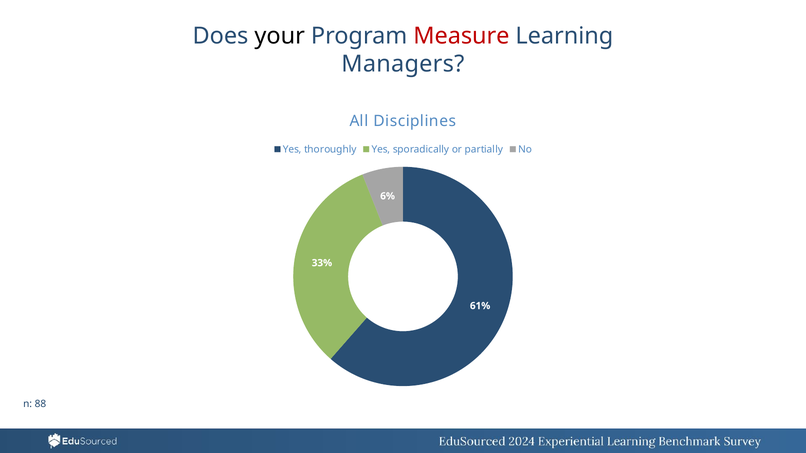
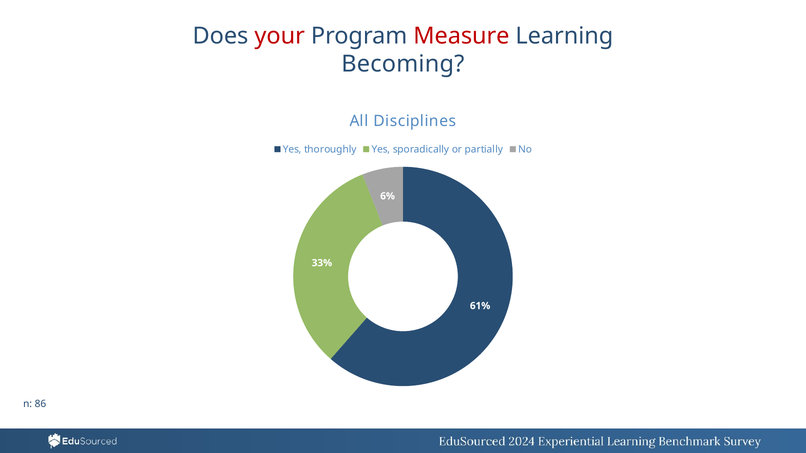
your colour: black -> red (280, 36)
Managers: Managers -> Becoming (403, 64)
88: 88 -> 86 (40, 404)
